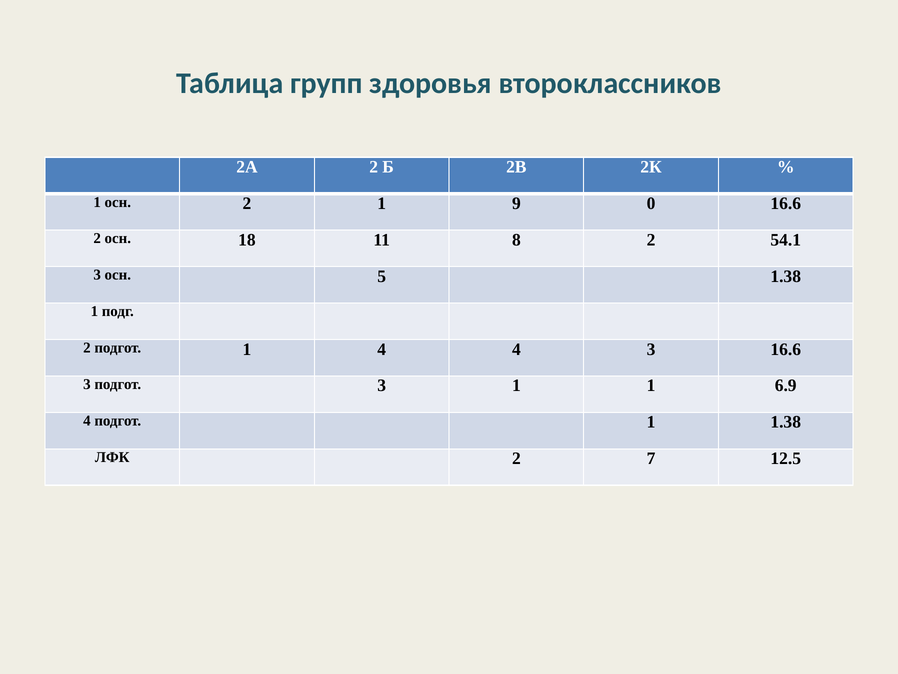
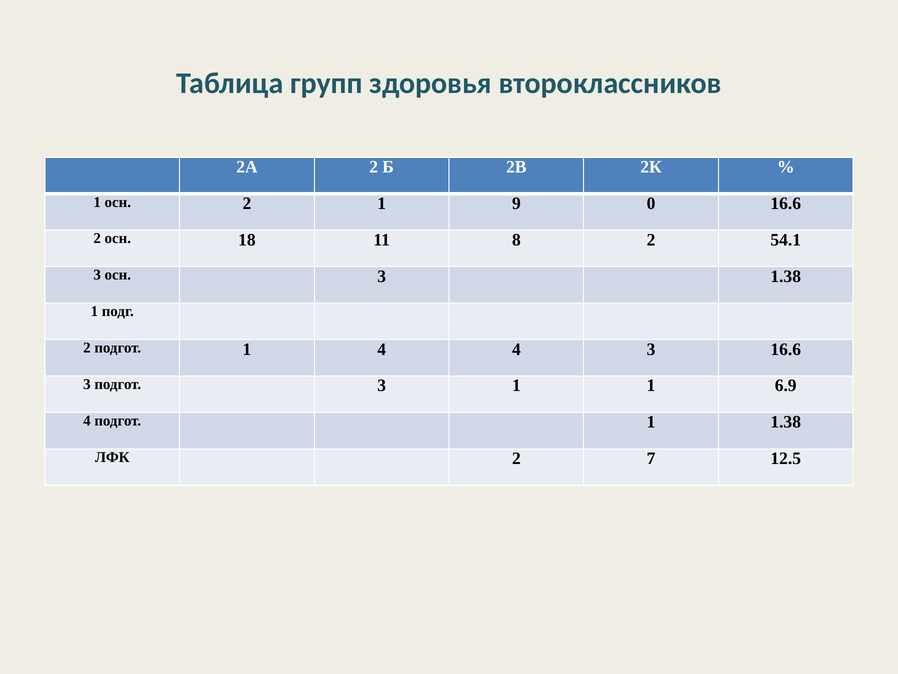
осн 5: 5 -> 3 (382, 276)
